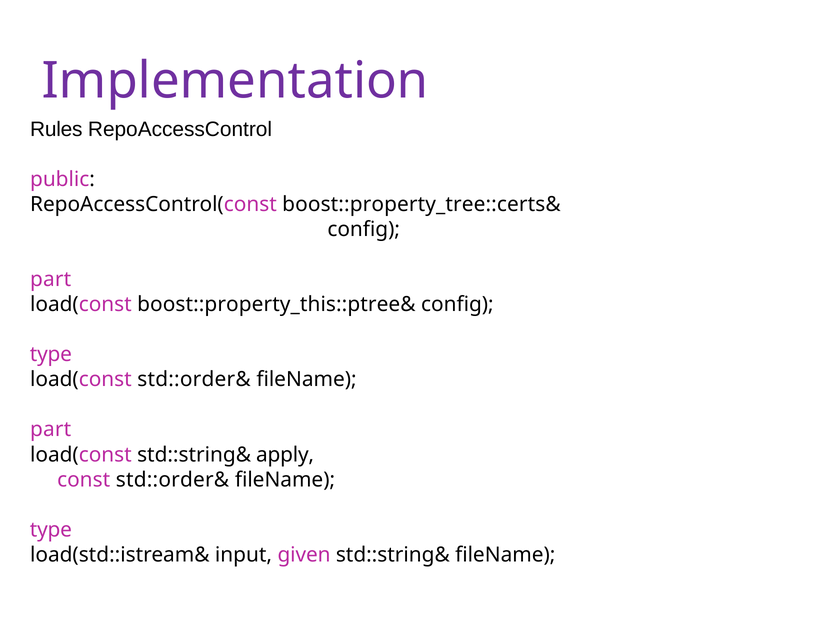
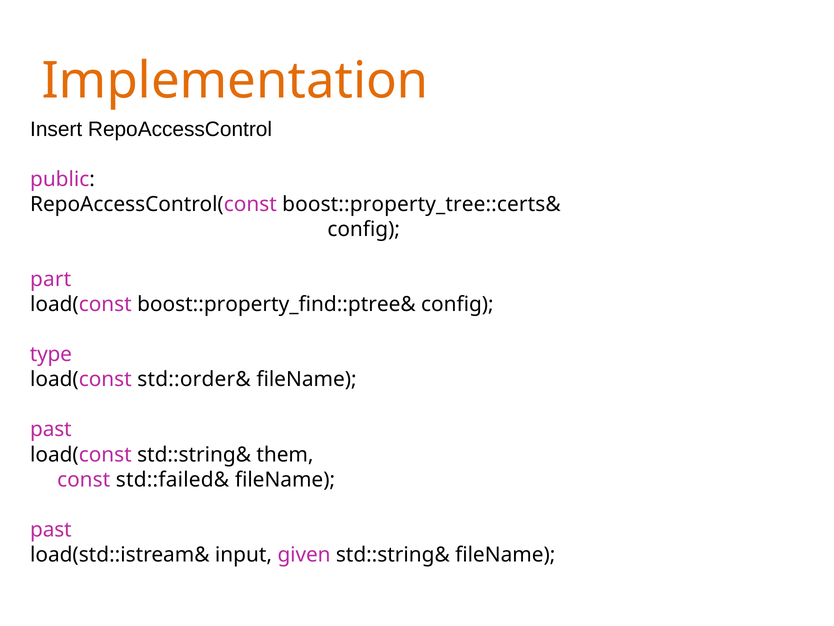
Implementation colour: purple -> orange (235, 81)
Rules: Rules -> Insert (56, 129)
boost::property_this::ptree&: boost::property_this::ptree& -> boost::property_find::ptree& (276, 304)
part: part -> past (51, 429)
apply: apply -> them (285, 454)
const std::order&: std::order& -> std::failed& (172, 479)
type: type -> past (51, 529)
